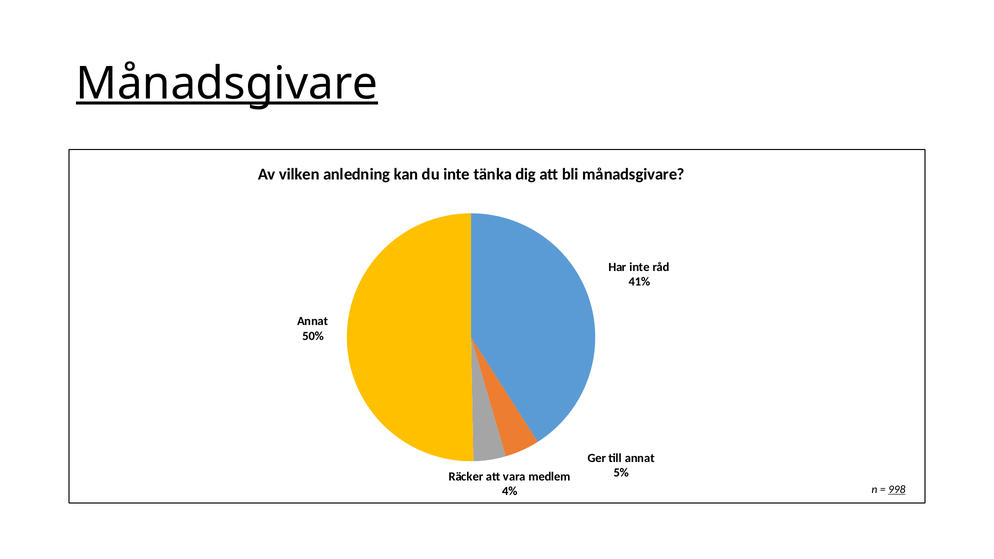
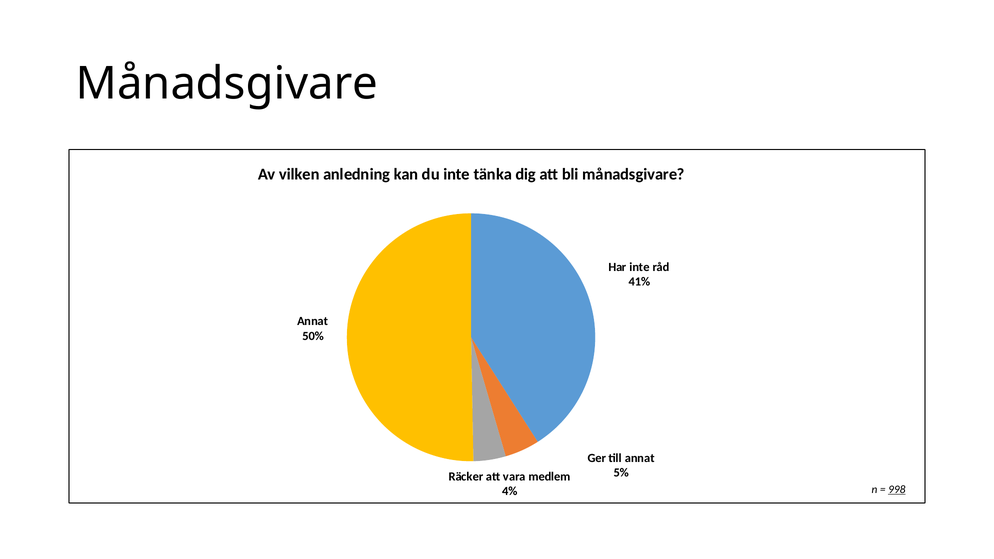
Månadsgivare underline: present -> none (227, 83)
